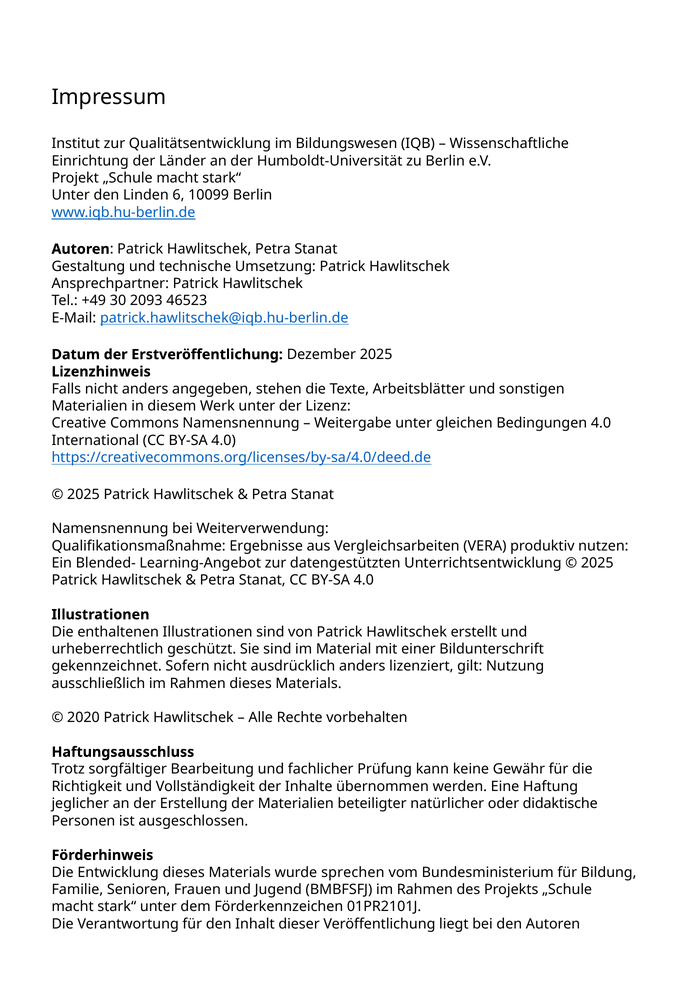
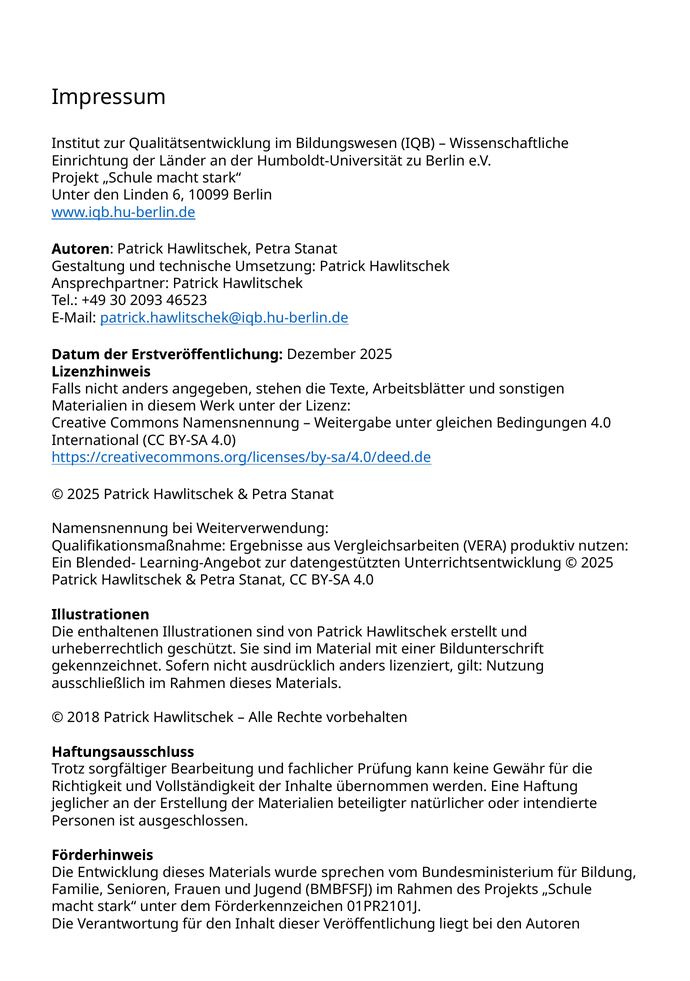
2020: 2020 -> 2018 (83, 718)
didaktische: didaktische -> intendierte (560, 804)
